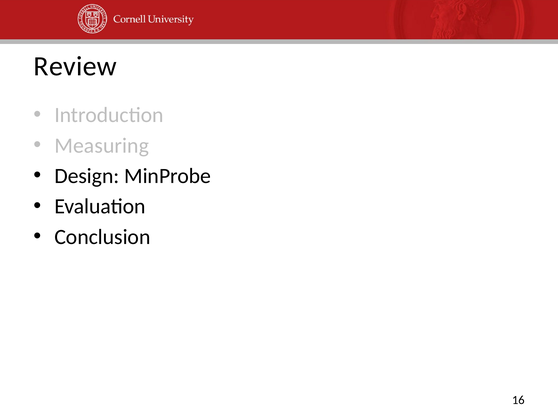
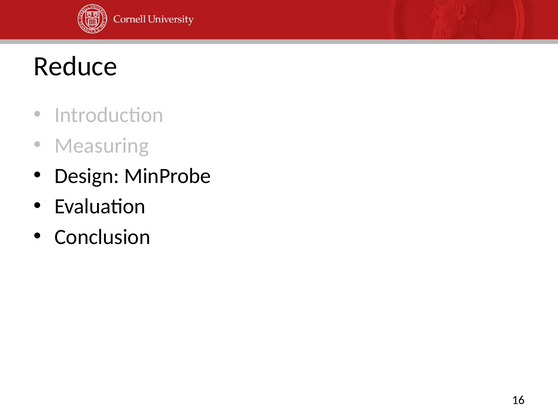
Review: Review -> Reduce (75, 66)
